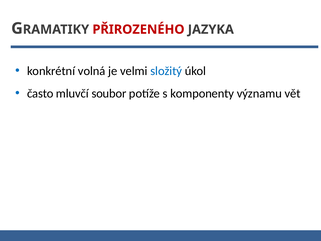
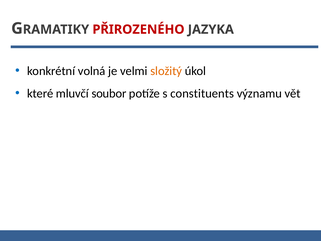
složitý colour: blue -> orange (166, 71)
často: často -> které (40, 93)
komponenty: komponenty -> constituents (202, 93)
